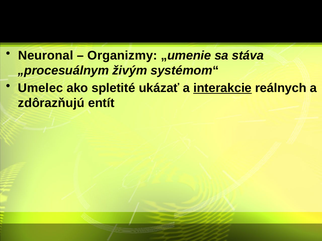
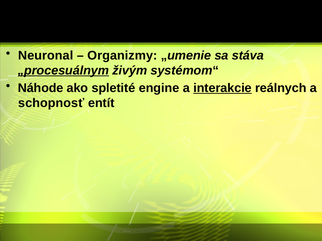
„procesuálnym underline: none -> present (63, 71)
Umelec: Umelec -> Náhode (41, 88)
ukázať: ukázať -> engine (159, 88)
zdôrazňujú: zdôrazňujú -> schopnosť (51, 103)
